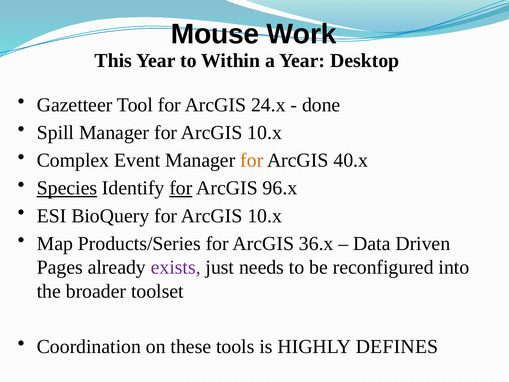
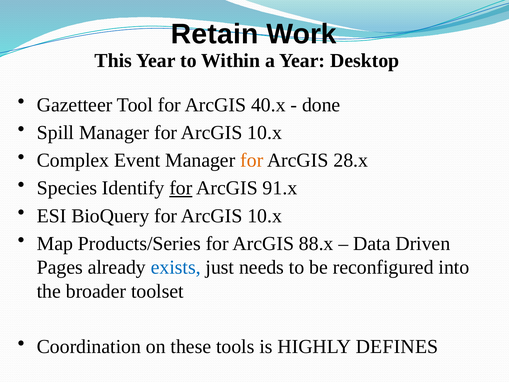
Mouse: Mouse -> Retain (215, 34)
24.x: 24.x -> 40.x (268, 105)
40.x: 40.x -> 28.x (351, 160)
Species underline: present -> none (67, 188)
96.x: 96.x -> 91.x (280, 188)
36.x: 36.x -> 88.x (316, 243)
exists colour: purple -> blue (176, 267)
